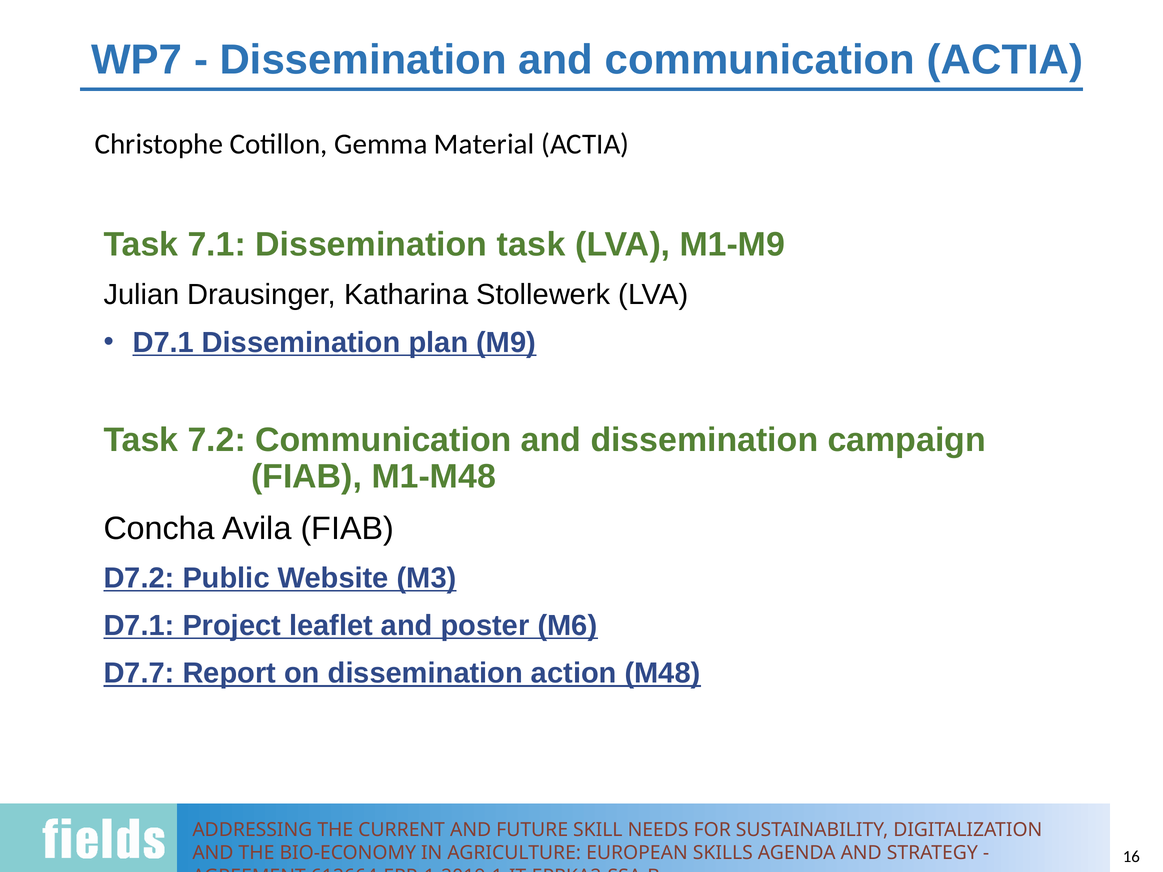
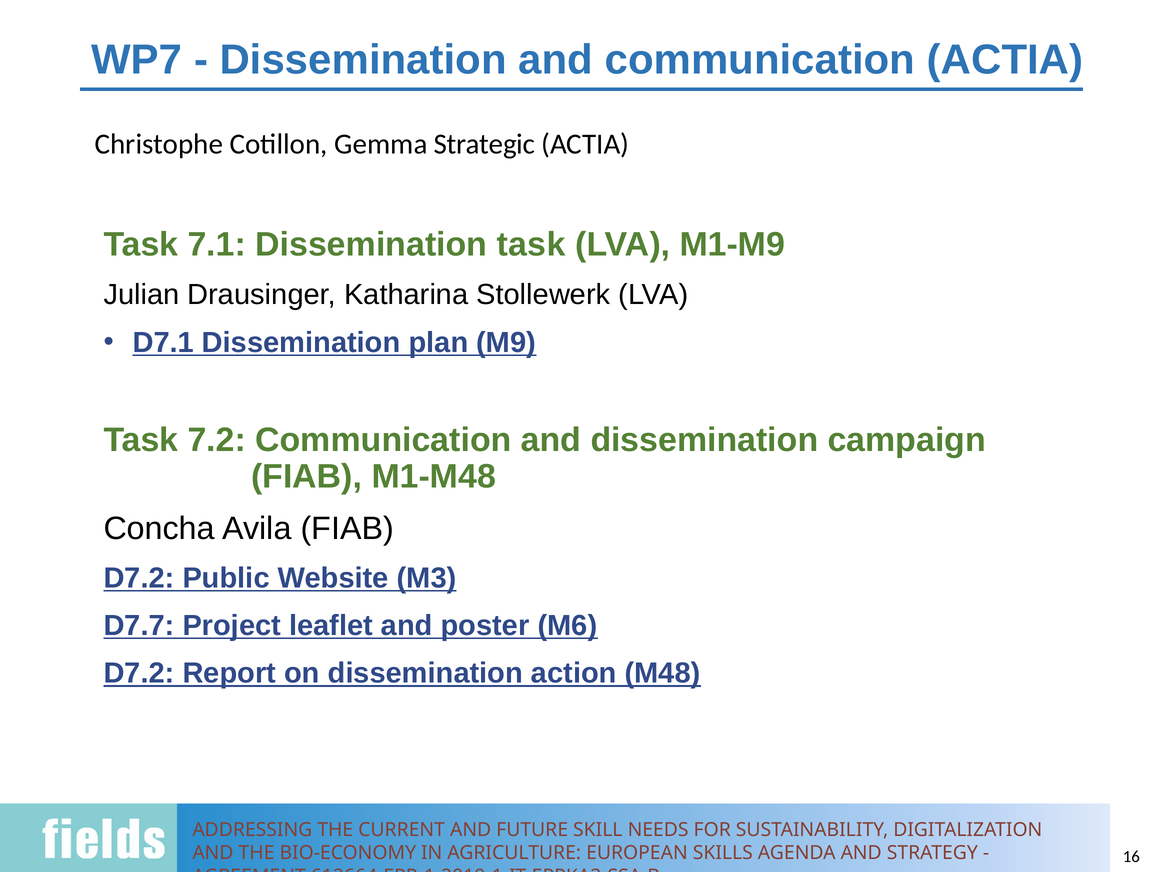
Material: Material -> Strategic (484, 144)
D7.1: D7.1 -> D7.7 (139, 626)
D7.7: D7.7 -> D7.2 (139, 673)
